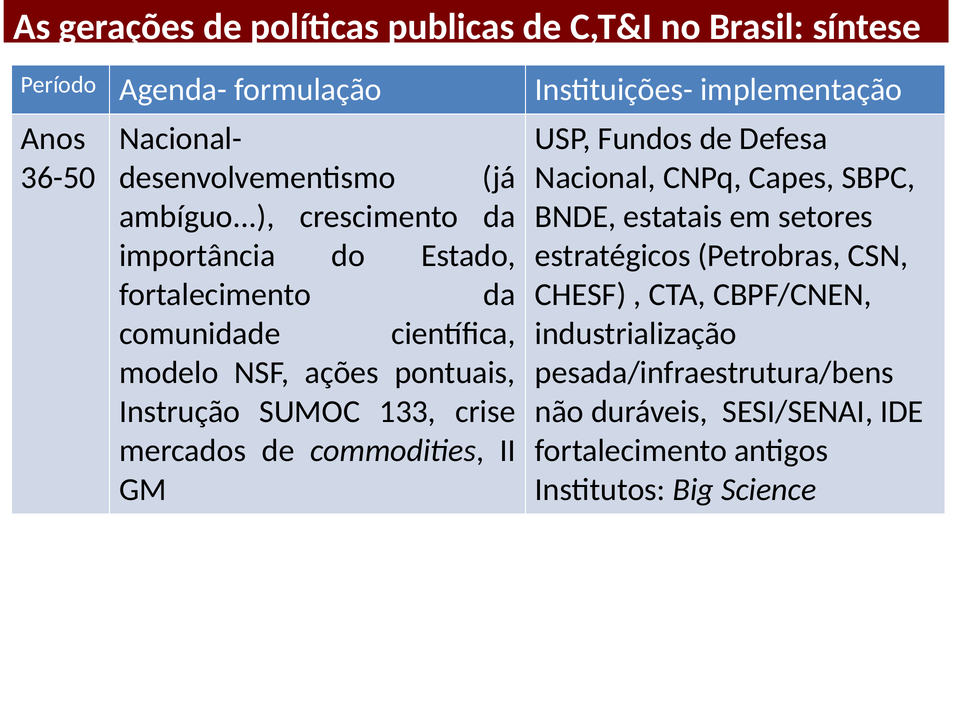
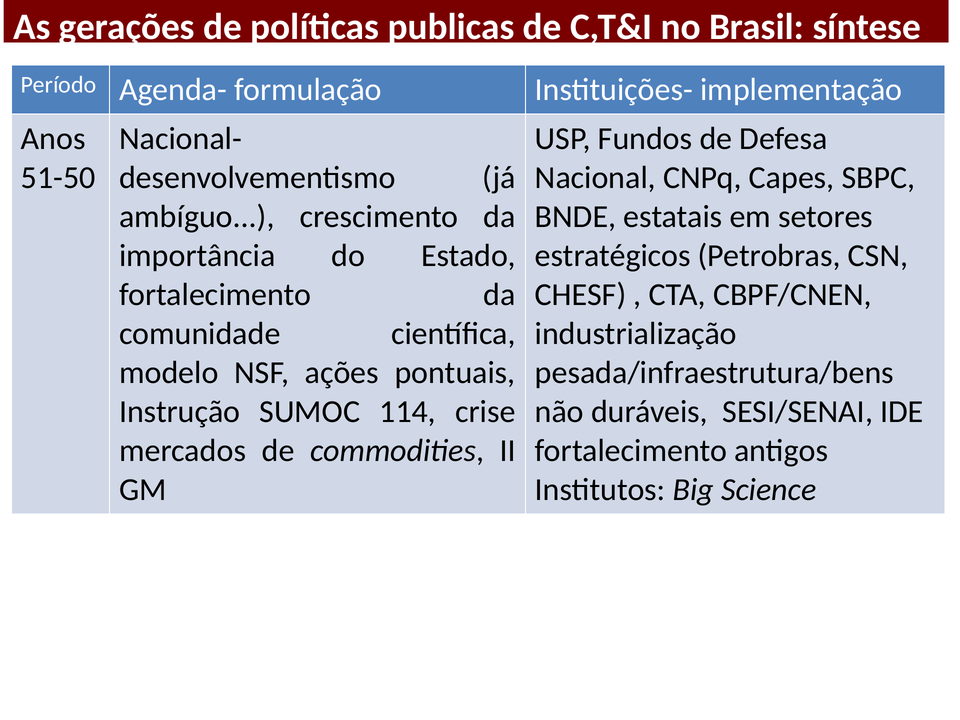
36-50: 36-50 -> 51-50 (58, 178)
133: 133 -> 114 (408, 412)
